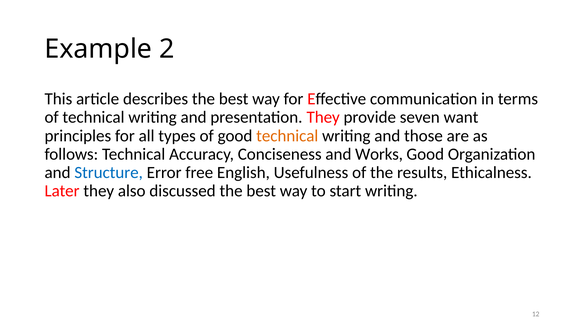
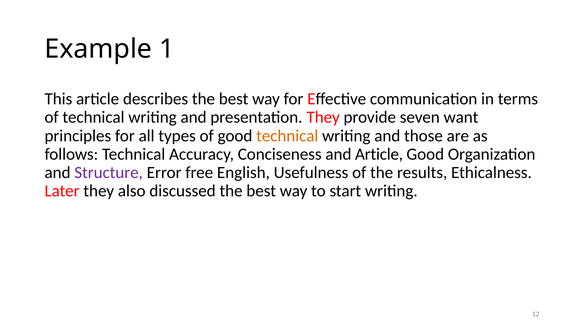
2: 2 -> 1 (167, 49)
and Works: Works -> Article (379, 154)
Structure colour: blue -> purple (109, 172)
